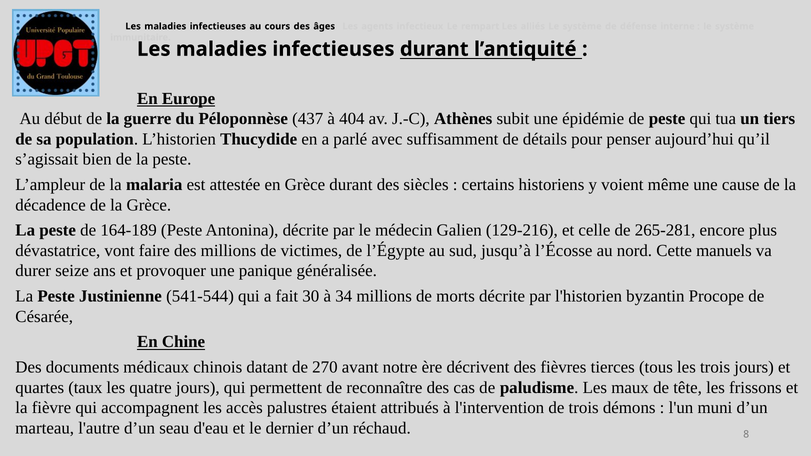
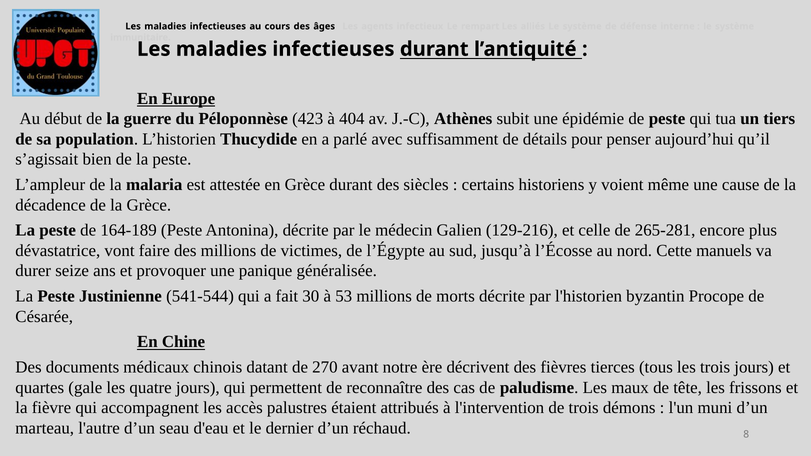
437: 437 -> 423 (308, 119)
34: 34 -> 53 (344, 296)
taux: taux -> gale (85, 388)
